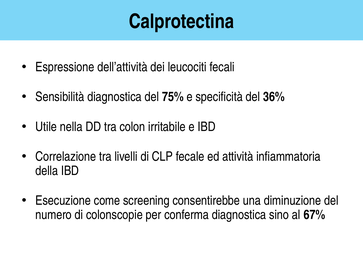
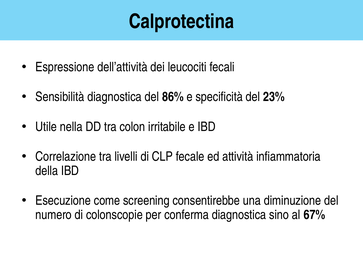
75%: 75% -> 86% (173, 97)
36%: 36% -> 23% (274, 97)
